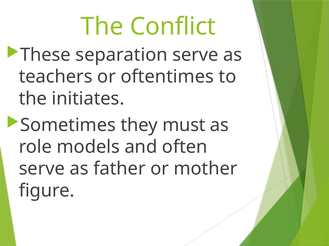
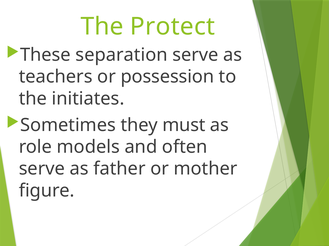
Conflict: Conflict -> Protect (173, 27)
oftentimes: oftentimes -> possession (167, 77)
